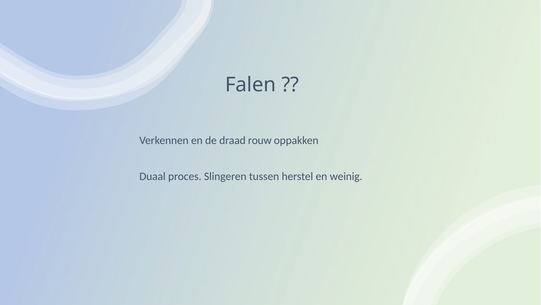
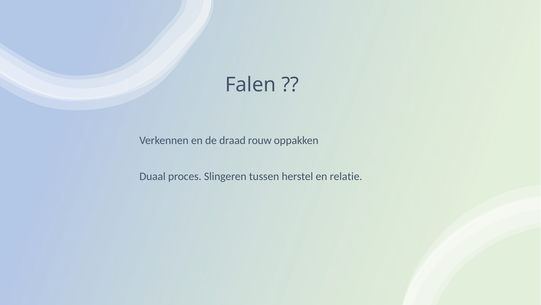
weinig: weinig -> relatie (346, 176)
